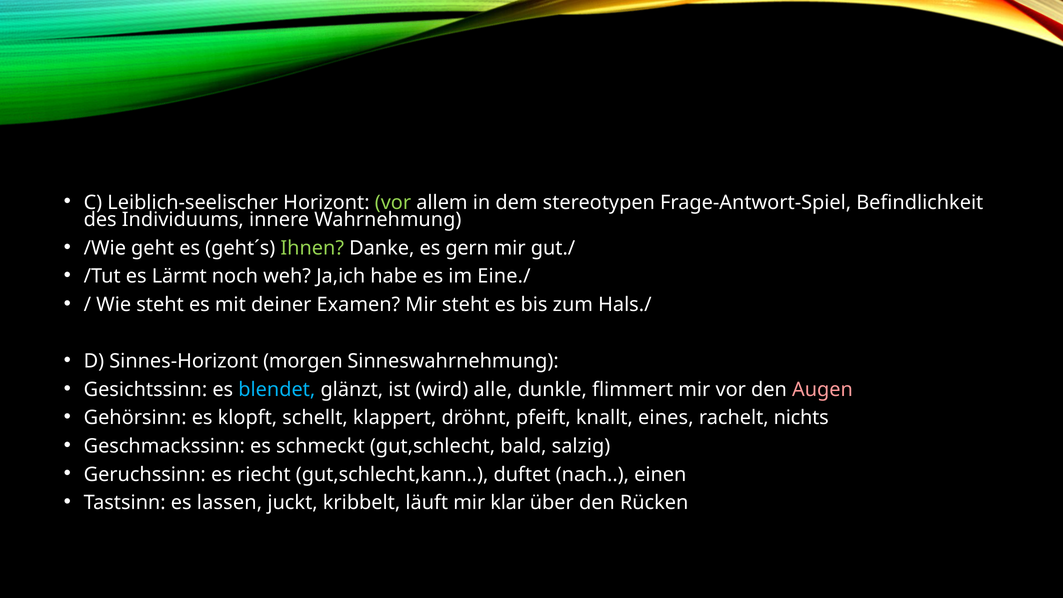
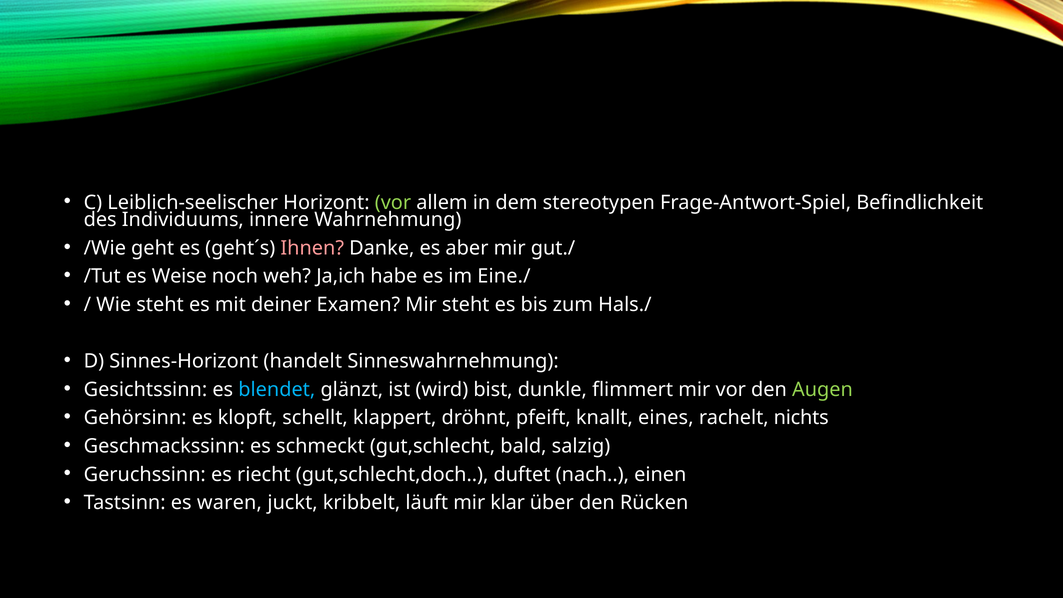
Ihnen colour: light green -> pink (312, 248)
gern: gern -> aber (467, 248)
Lärmt: Lärmt -> Weise (179, 276)
morgen: morgen -> handelt (303, 361)
alle: alle -> bist (493, 390)
Augen colour: pink -> light green (822, 390)
gut,schlecht,kann: gut,schlecht,kann -> gut,schlecht,doch (392, 474)
lassen: lassen -> waren (229, 503)
